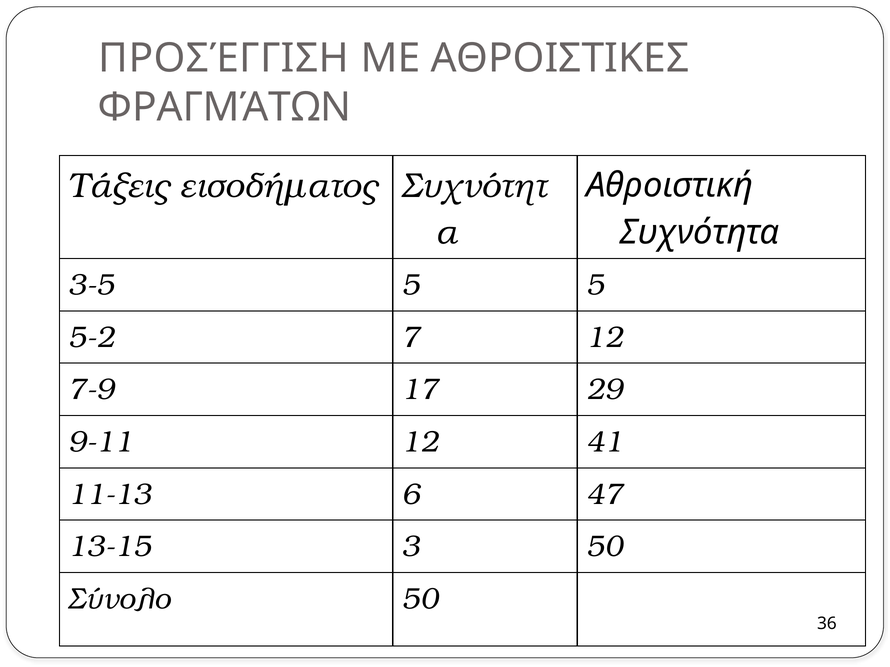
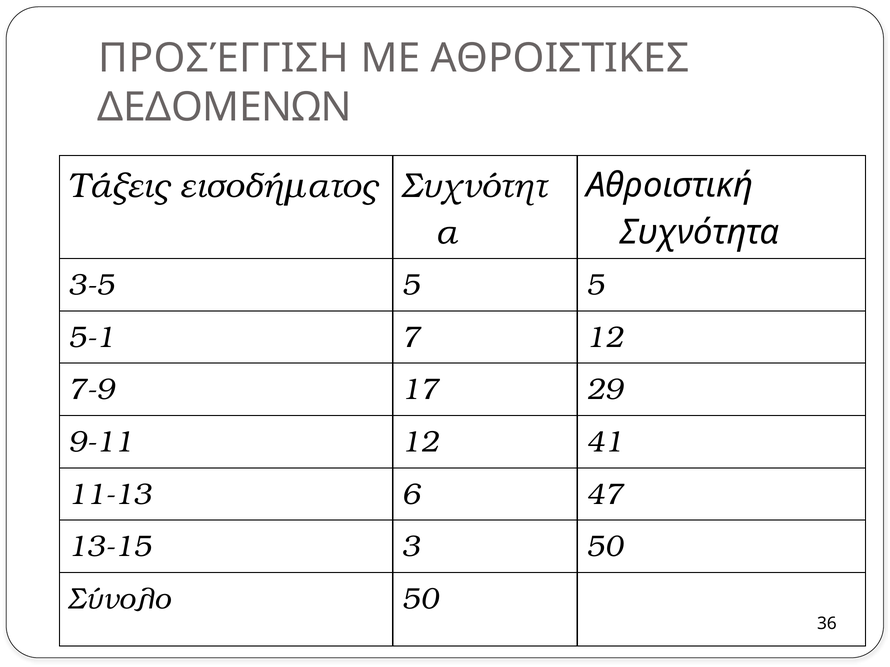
ΦΡΑΓΜΆΤΩΝ: ΦΡΑΓΜΆΤΩΝ -> ΔΕΔΟΜΕΝΩΝ (225, 107)
5-2: 5-2 -> 5-1 (92, 338)
